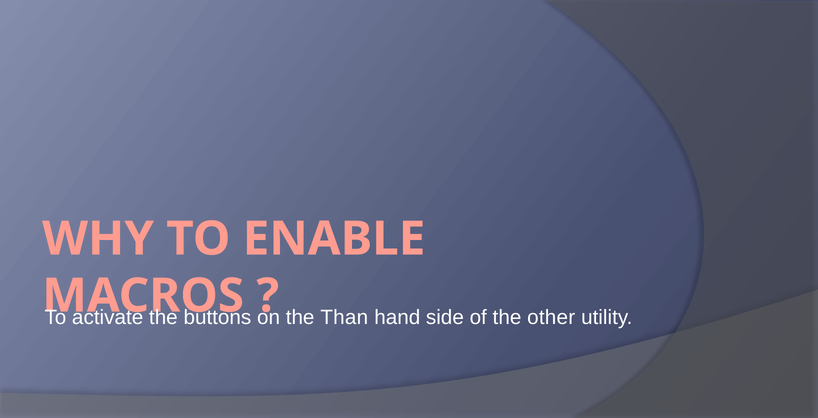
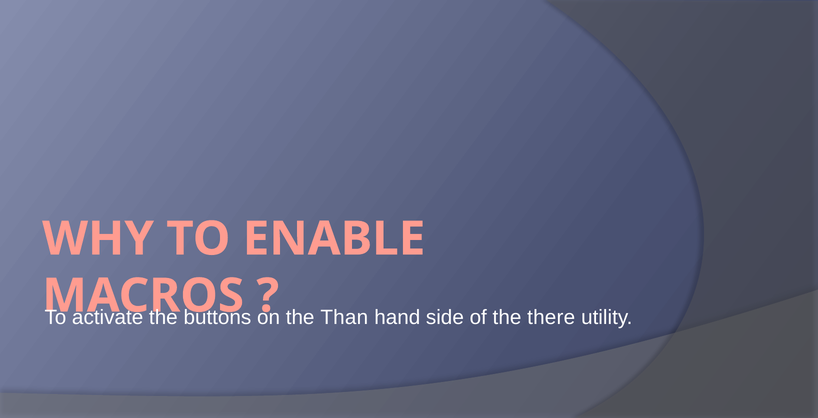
other: other -> there (551, 317)
